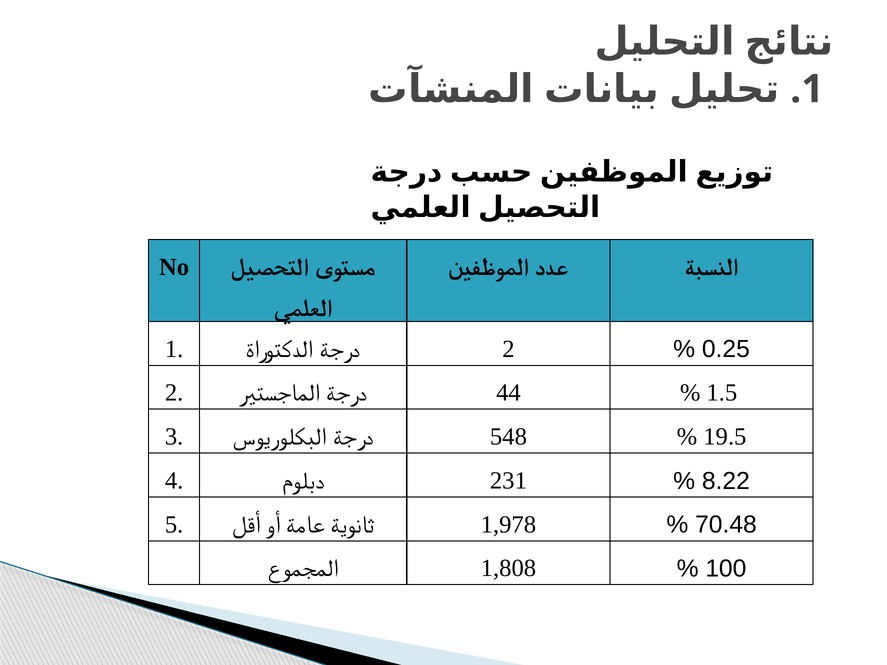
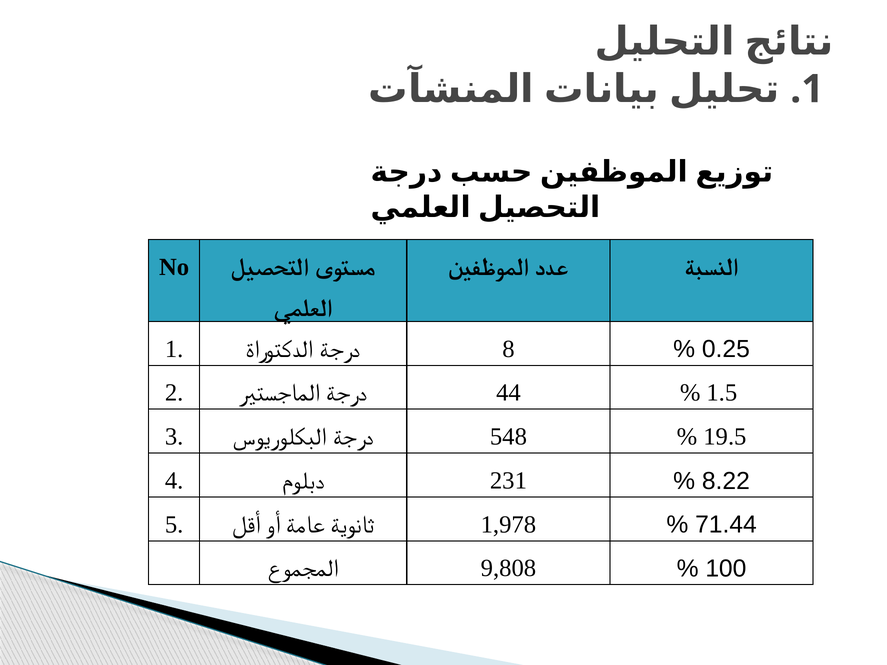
2: 2 -> 8 (509, 349)
70.48: 70.48 -> 71.44 (726, 525)
1,808: 1,808 -> 9,808 (508, 569)
